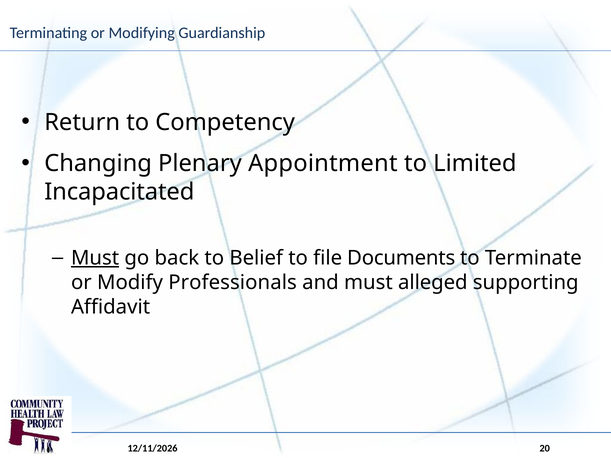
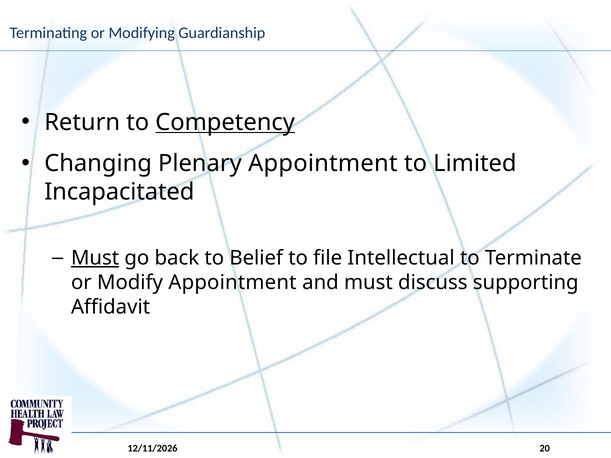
Competency underline: none -> present (225, 122)
Documents: Documents -> Intellectual (401, 258)
Modify Professionals: Professionals -> Appointment (232, 283)
alleged: alleged -> discuss (433, 283)
